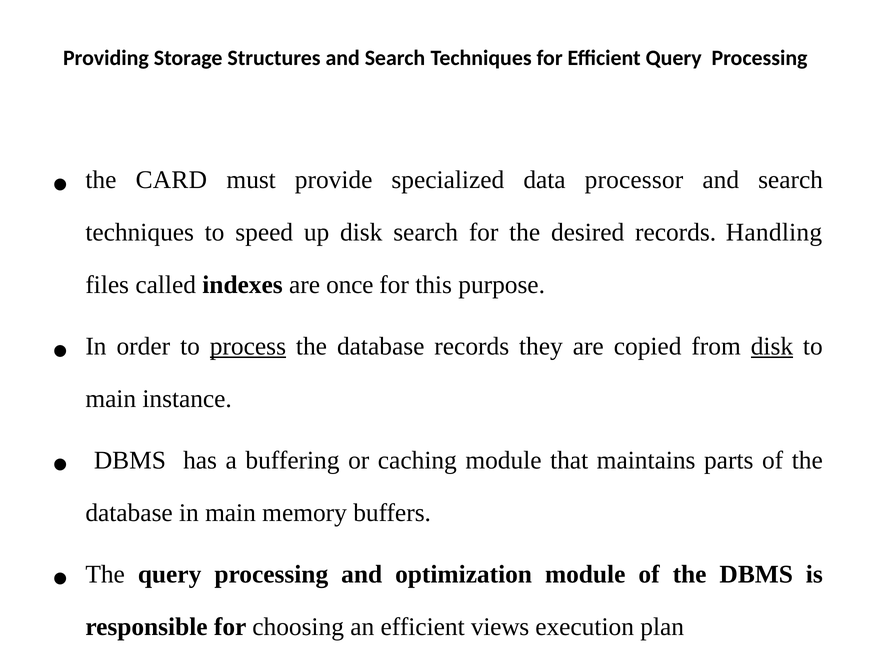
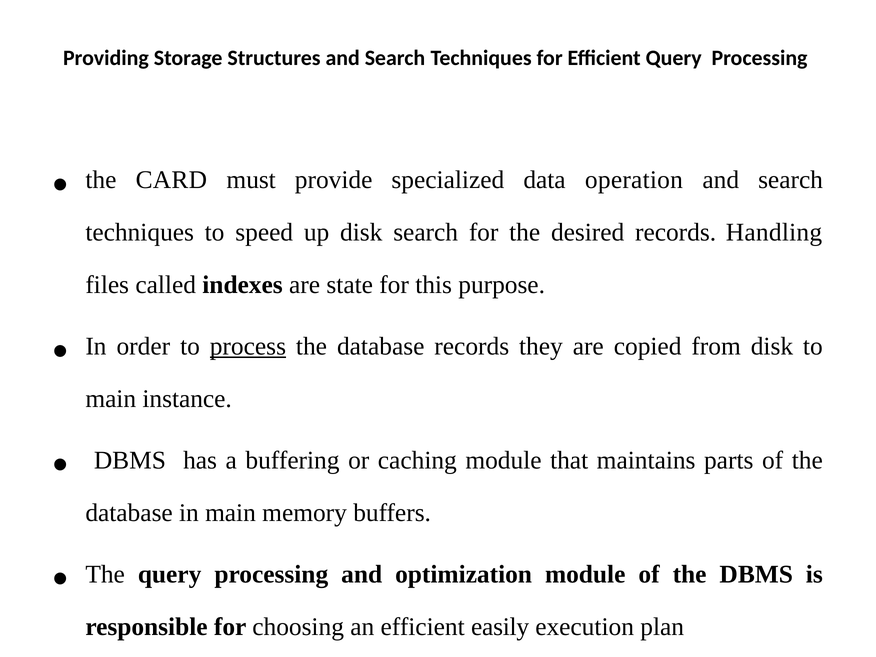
processor: processor -> operation (634, 180)
once: once -> state (350, 285)
disk underline: present -> none (772, 346)
views: views -> easily (500, 627)
